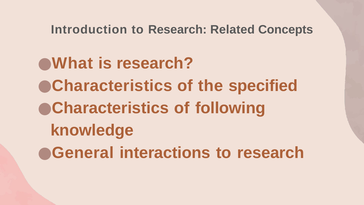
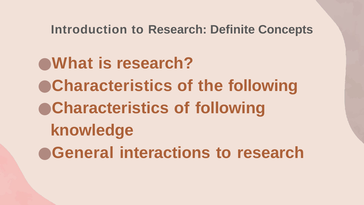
Related: Related -> Definite (233, 29)
the specified: specified -> following (263, 86)
